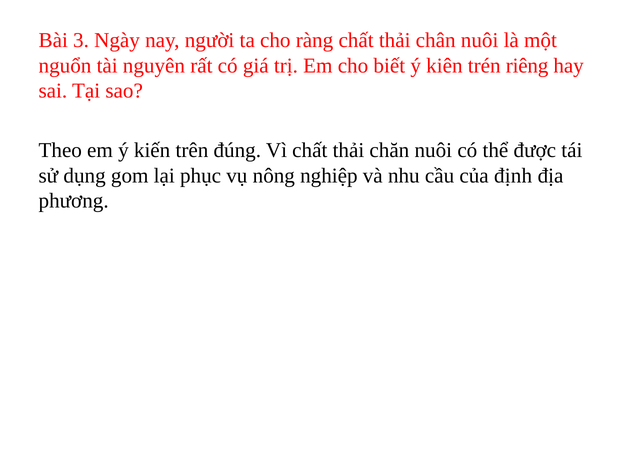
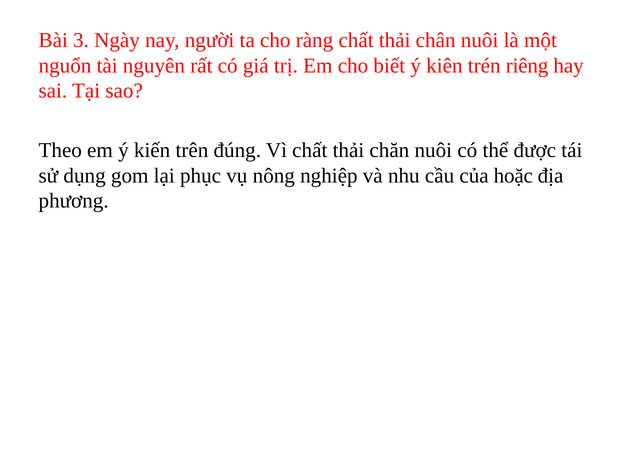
định: định -> hoặc (513, 176)
